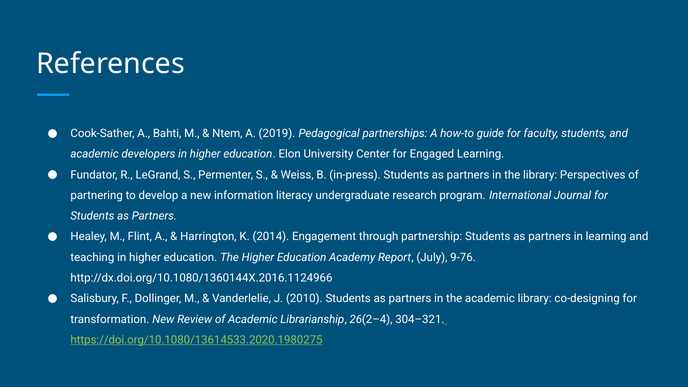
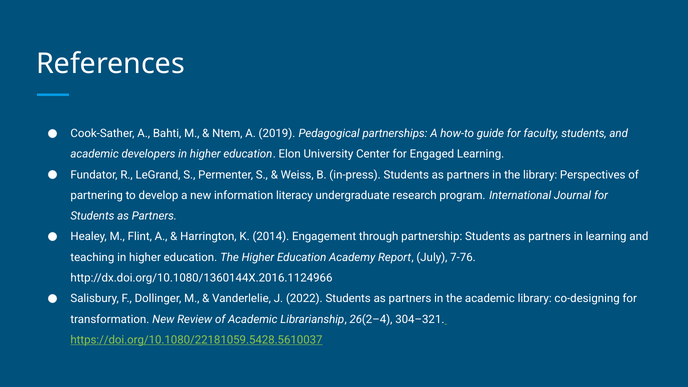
9-76: 9-76 -> 7-76 (463, 257)
2010: 2010 -> 2022 (304, 299)
https://doi.org/10.1080/13614533.2020.1980275: https://doi.org/10.1080/13614533.2020.1980275 -> https://doi.org/10.1080/22181059.5428.5610037 (196, 340)
